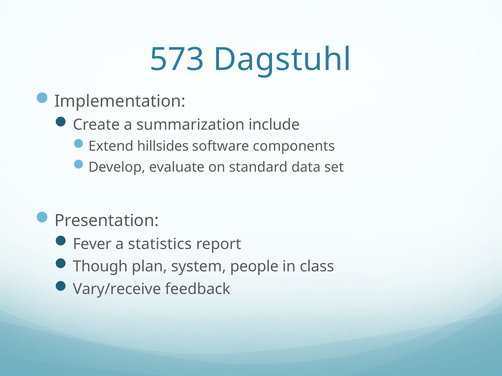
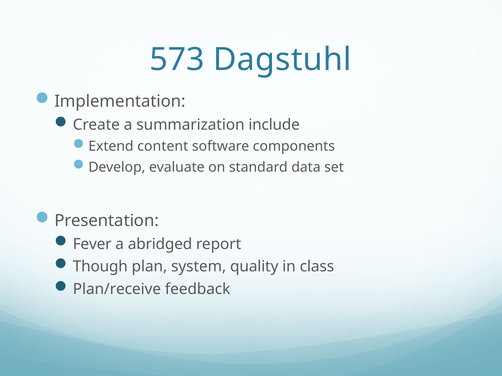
hillsides: hillsides -> content (163, 147)
statistics: statistics -> abridged (160, 244)
people: people -> quality (254, 267)
Vary/receive: Vary/receive -> Plan/receive (117, 289)
